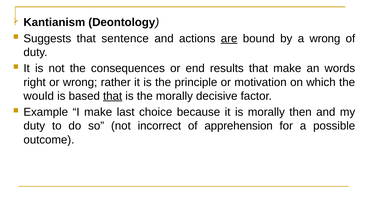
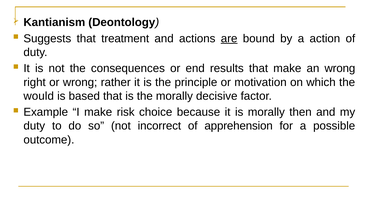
sentence: sentence -> treatment (125, 38)
a wrong: wrong -> action (325, 38)
an words: words -> wrong (340, 68)
that underline: present -> none (113, 96)
last: last -> risk (126, 112)
